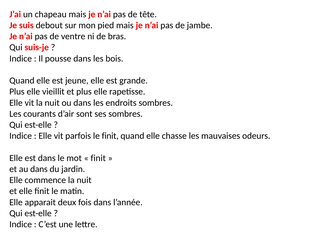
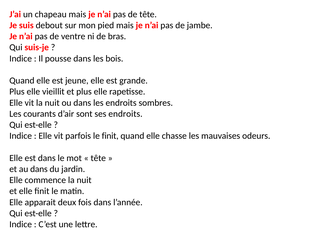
ses sombres: sombres -> endroits (125, 114)
finit: finit -> tête (98, 158)
